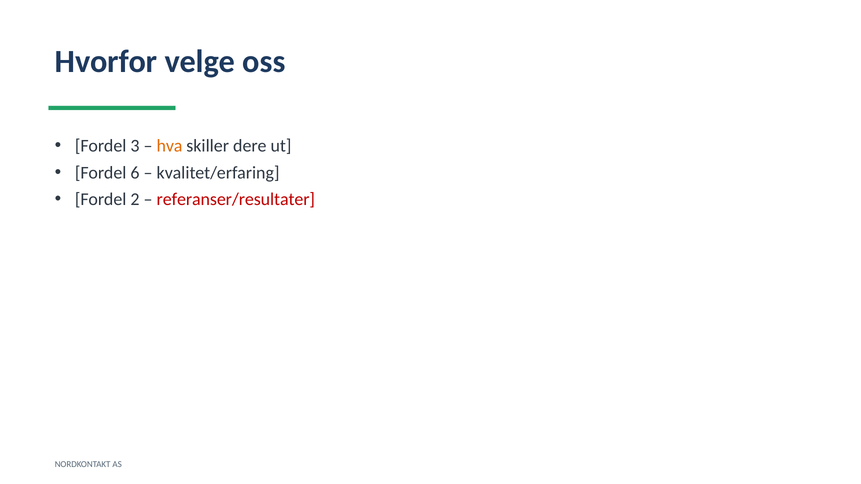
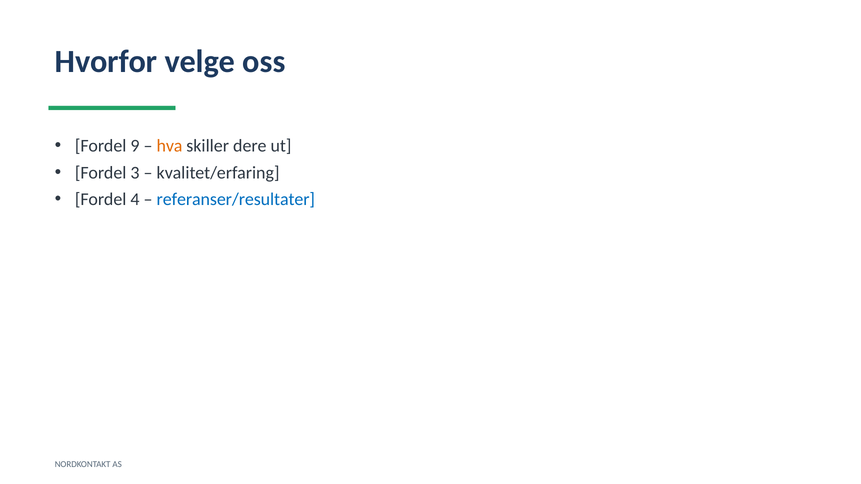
3: 3 -> 9 (135, 146)
6: 6 -> 3 (135, 173)
2: 2 -> 4 (135, 200)
referanser/resultater colour: red -> blue (236, 200)
